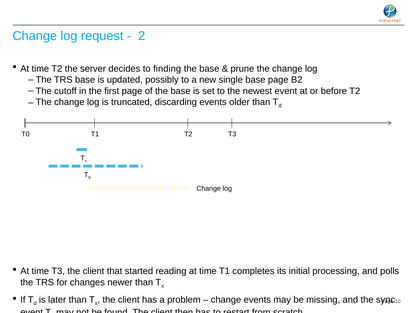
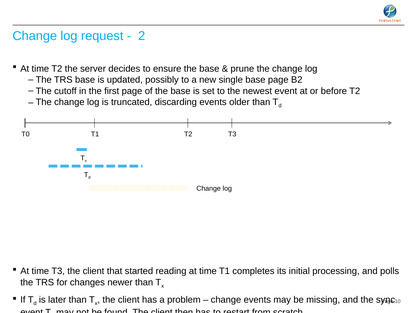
finding: finding -> ensure (167, 69)
